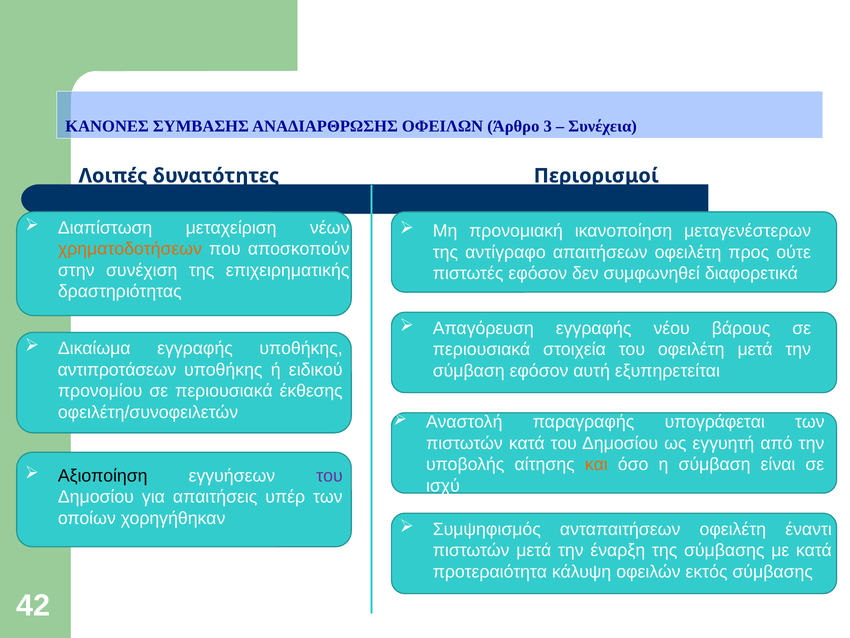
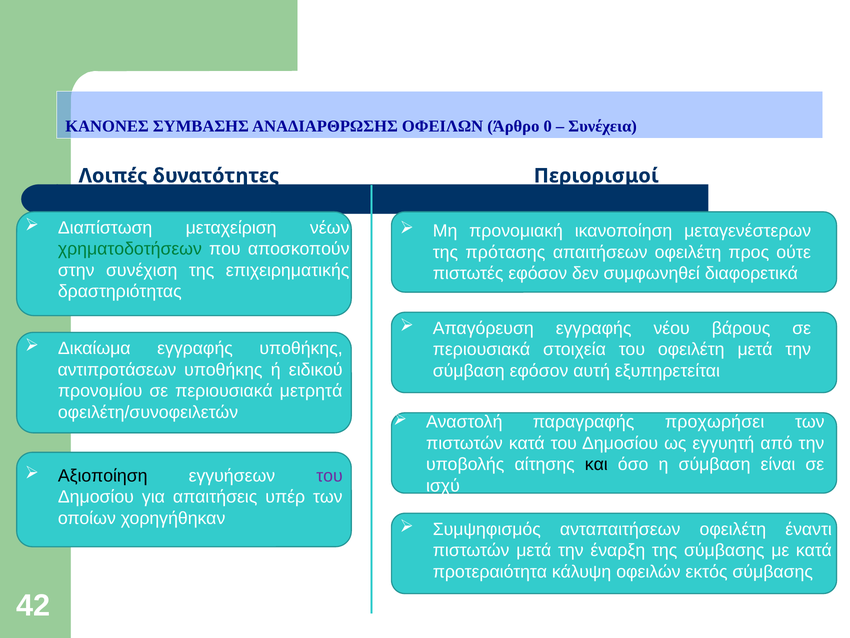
3: 3 -> 0 (548, 126)
χρηματοδοτήσεων colour: orange -> green (130, 249)
αντίγραφο: αντίγραφο -> πρότασης (505, 252)
έκθεσης: έκθεσης -> μετρητά (311, 391)
υπογράφεται: υπογράφεται -> προχωρήσει (715, 422)
και colour: orange -> black (596, 464)
